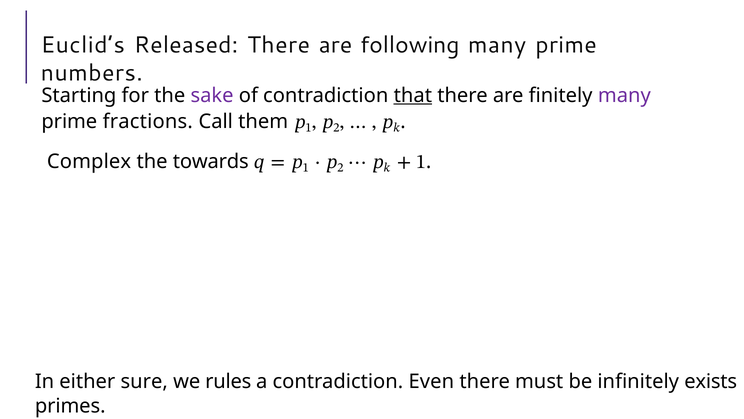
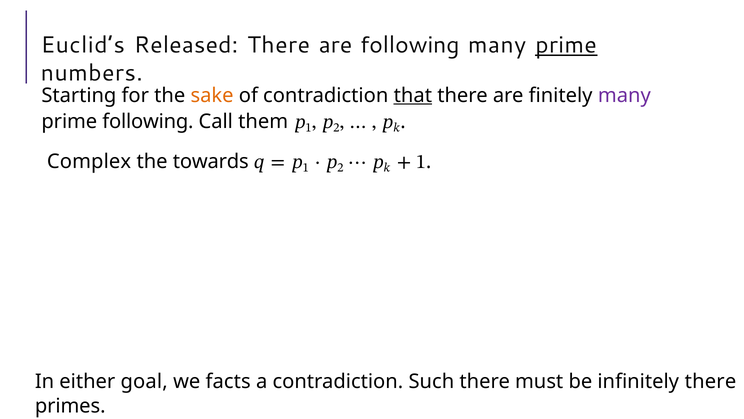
prime underline: none -> present (566, 45)
sake colour: purple -> orange (212, 95)
prime fractions: fractions -> following (148, 121)
sure: sure -> goal (144, 381)
rules: rules -> facts (228, 381)
Even: Even -> Such (431, 381)
infinitely exists: exists -> there (710, 381)
